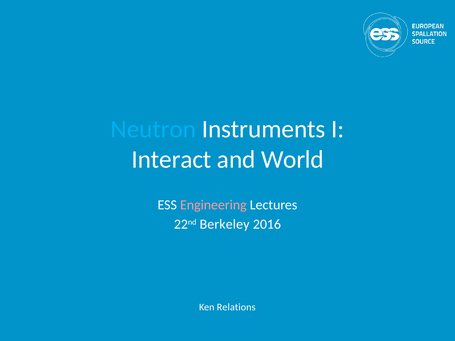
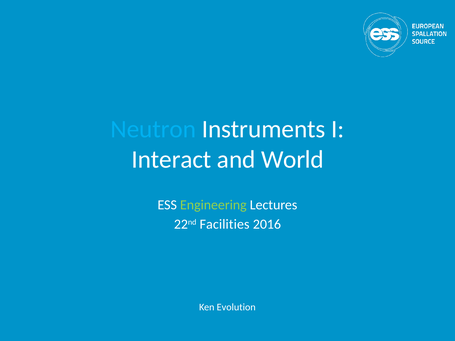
Engineering colour: pink -> light green (213, 205)
Berkeley: Berkeley -> Facilities (225, 224)
Relations: Relations -> Evolution (236, 307)
